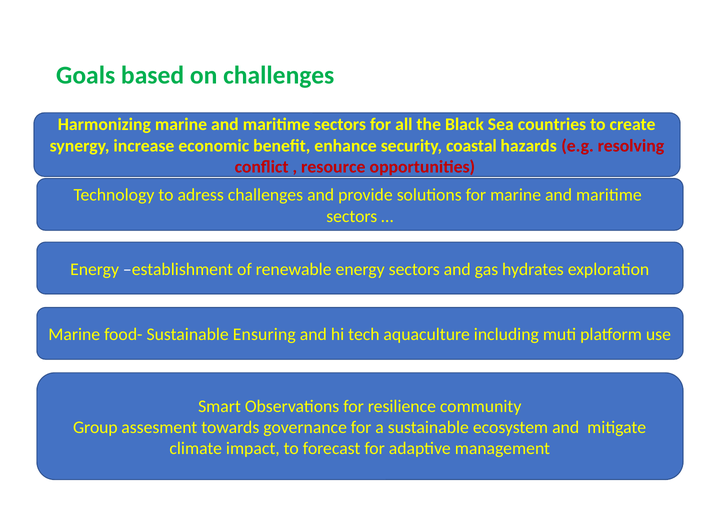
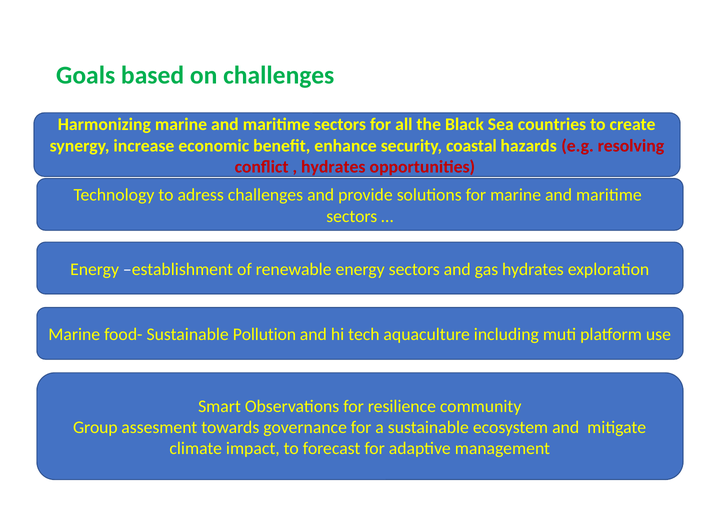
resource: resource -> hydrates (333, 167)
Ensuring: Ensuring -> Pollution (264, 335)
